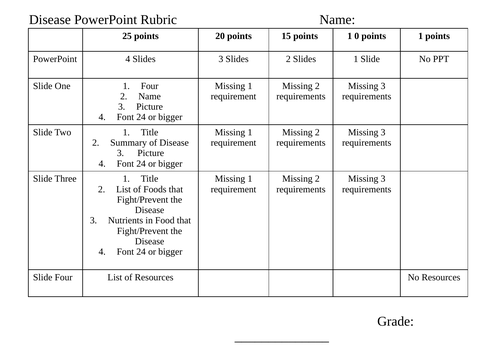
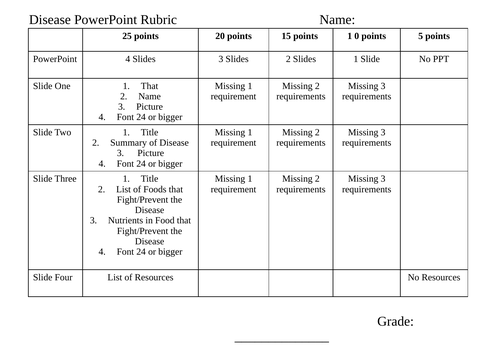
0 points 1: 1 -> 5 (421, 36)
1 Four: Four -> That (150, 86)
